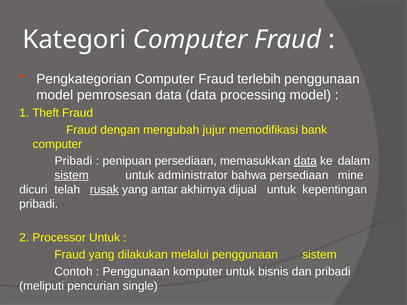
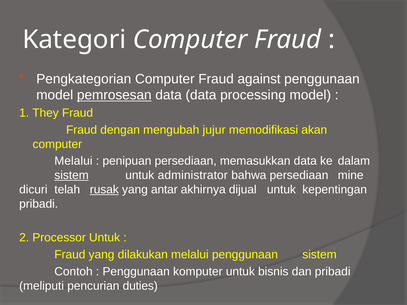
terlebih: terlebih -> against (259, 79)
pemrosesan underline: none -> present (114, 95)
Theft: Theft -> They (46, 113)
bank: bank -> akan (314, 130)
Pribadi: Pribadi -> Melalui (73, 161)
data underline: present -> none (305, 161)
single: single -> duties (140, 286)
